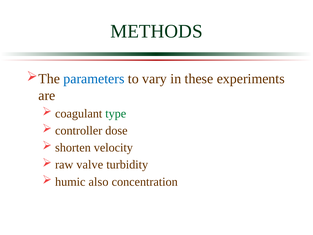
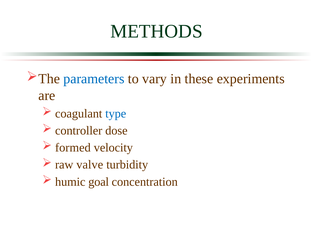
type colour: green -> blue (116, 113)
shorten: shorten -> formed (73, 147)
also: also -> goal (99, 182)
